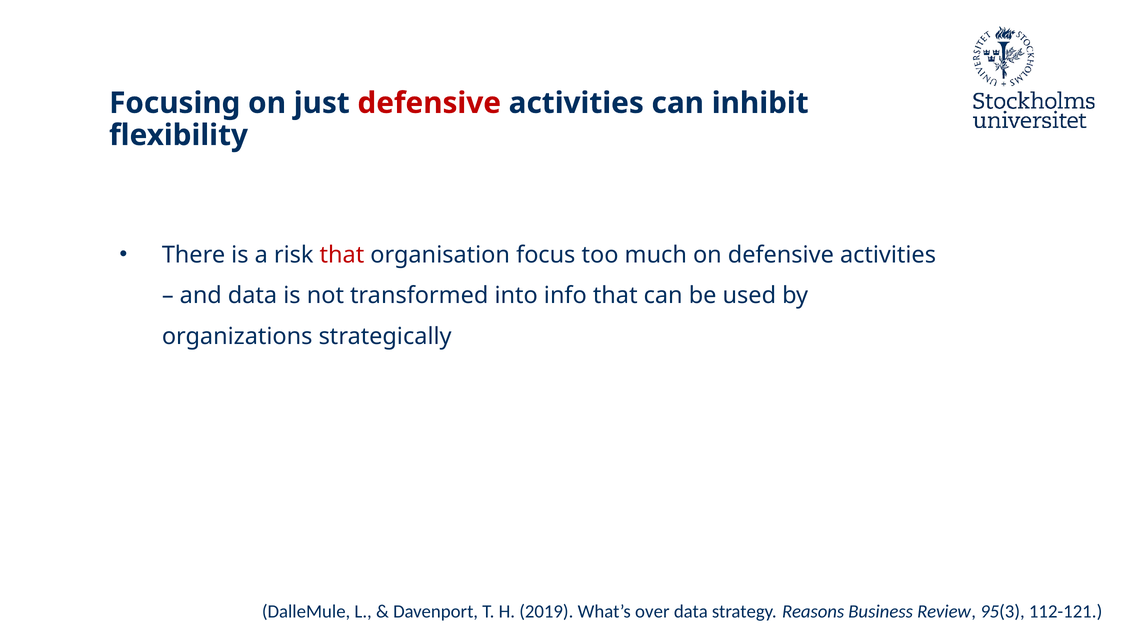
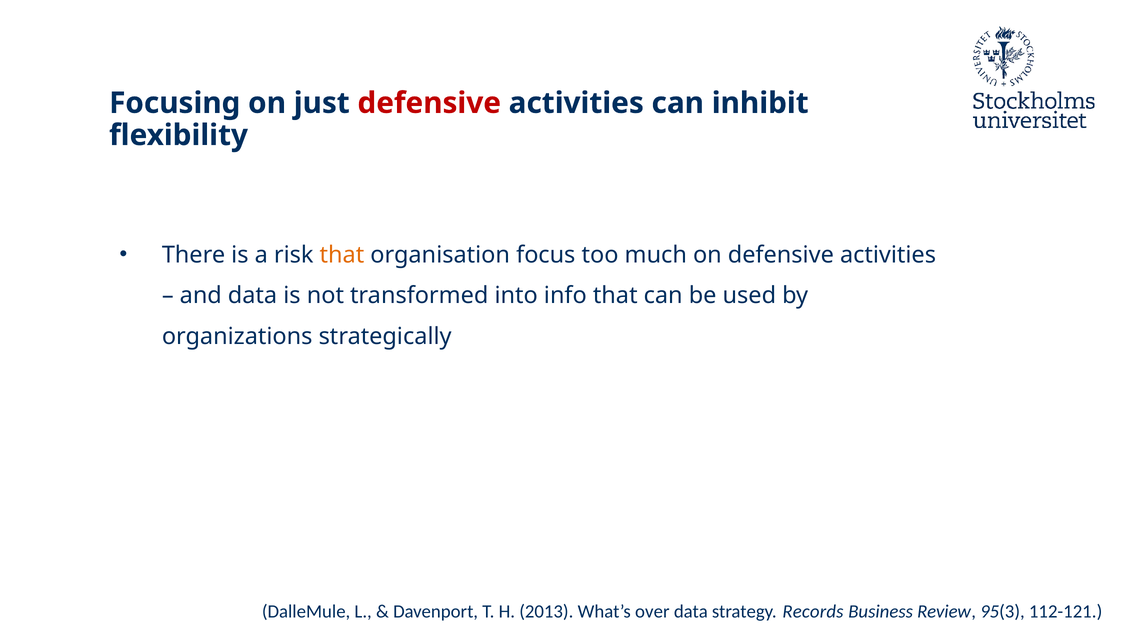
that colour: red -> orange (342, 255)
2019: 2019 -> 2013 (546, 612)
Reasons: Reasons -> Records (813, 612)
